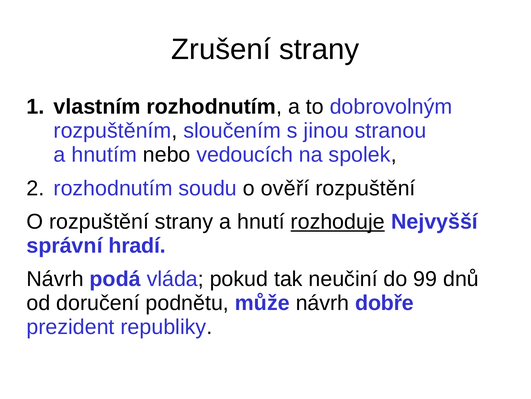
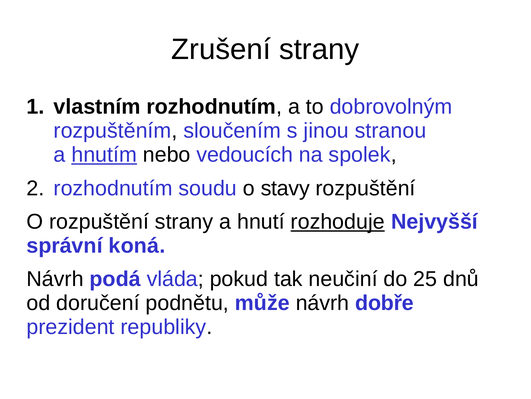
hnutím underline: none -> present (104, 154)
ověří: ověří -> stavy (285, 188)
hradí: hradí -> koná (137, 245)
99: 99 -> 25 (425, 279)
